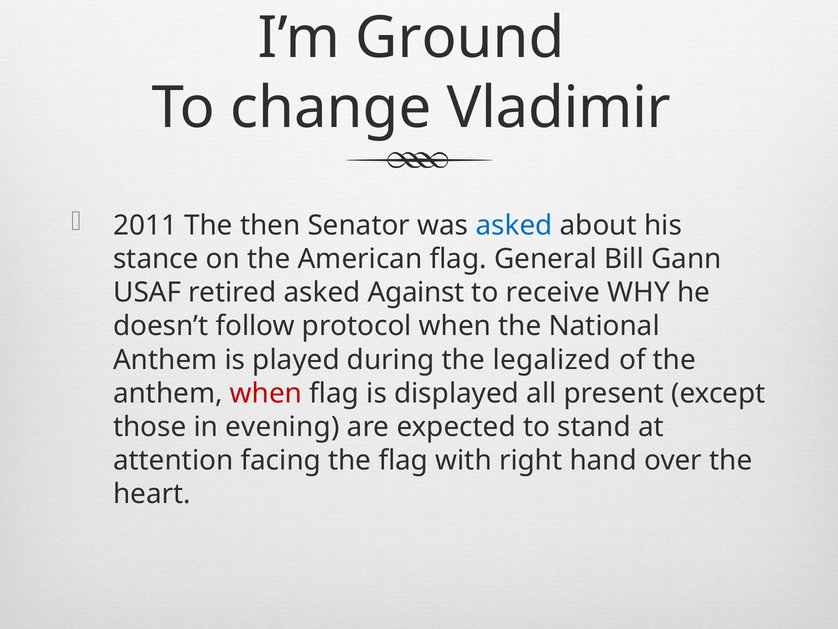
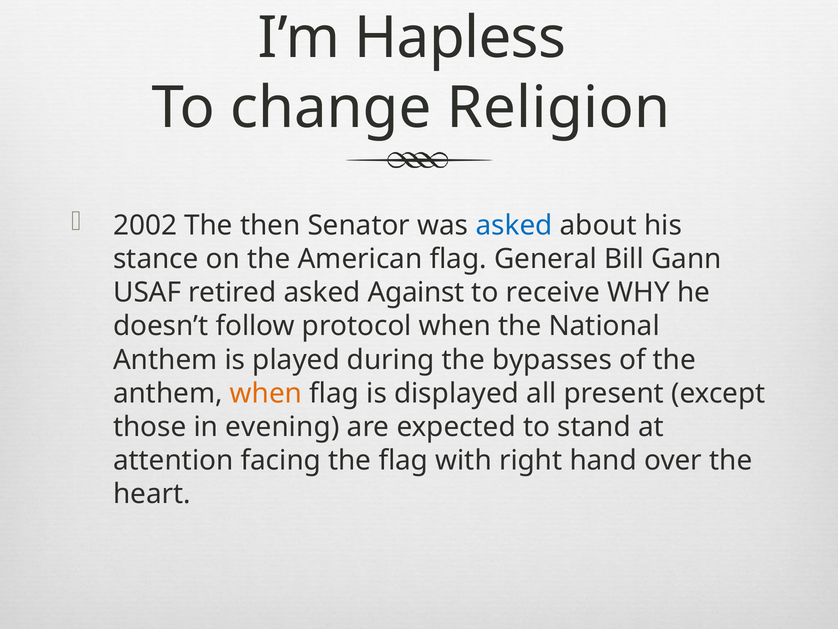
Ground: Ground -> Hapless (460, 38)
Vladimir: Vladimir -> Religion (558, 108)
2011: 2011 -> 2002 (145, 225)
legalized: legalized -> bypasses (552, 359)
when colour: red -> orange (266, 393)
